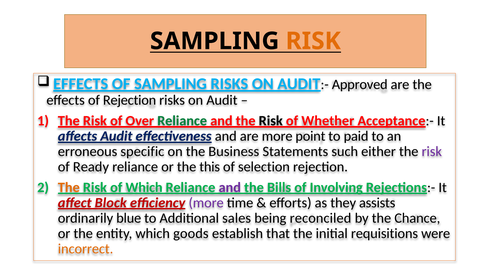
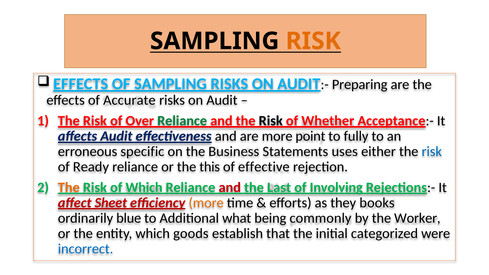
Approved: Approved -> Preparing (360, 84)
of Rejection: Rejection -> Accurate (129, 100)
paid: paid -> fully (356, 136)
such: such -> uses (345, 151)
risk colour: purple -> blue (432, 151)
selection: selection -> effective (264, 167)
and colour: purple -> red (230, 187)
Bills: Bills -> Last (279, 187)
Block: Block -> Sheet (111, 203)
more colour: purple -> orange (206, 203)
assists: assists -> books (377, 203)
sales: sales -> what (237, 218)
reconciled: reconciled -> commonly (321, 218)
Chance: Chance -> Worker (417, 218)
requisitions: requisitions -> categorized (384, 233)
incorrect colour: orange -> blue (86, 249)
